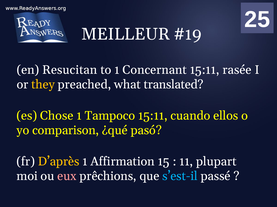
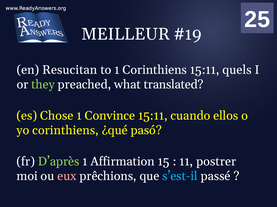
1 Concernant: Concernant -> Corinthiens (155, 70)
rasée: rasée -> quels (237, 70)
they colour: yellow -> light green (43, 85)
Tampoco: Tampoco -> Convince (110, 116)
yo comparison: comparison -> corinthiens (65, 131)
D’après colour: yellow -> light green (59, 162)
plupart: plupart -> postrer (216, 162)
